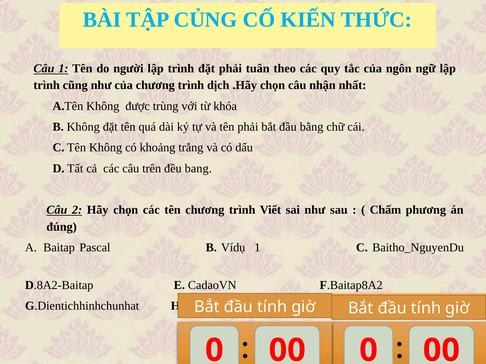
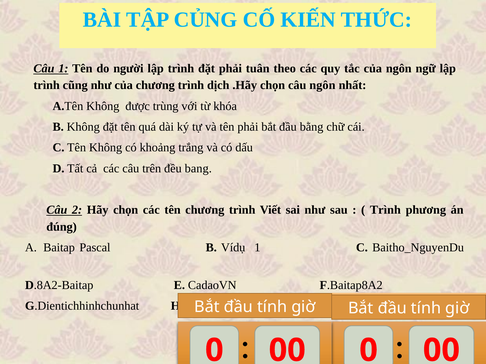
câu nhận: nhận -> ngôn (322, 85)
Chấm: Chấm -> Trình (385, 210)
